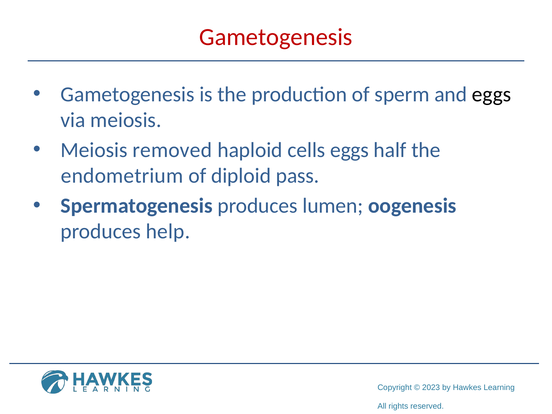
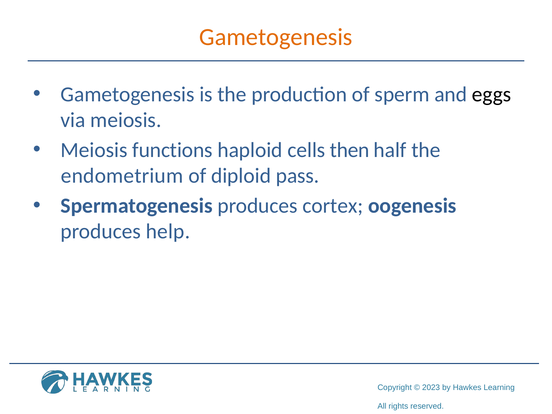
Gametogenesis colour: red -> orange (276, 37)
removed: removed -> functions (172, 150)
cells eggs: eggs -> then (350, 150)
lumen: lumen -> cortex (333, 206)
